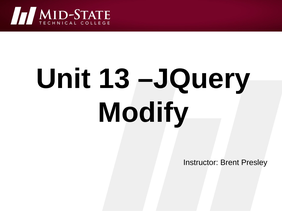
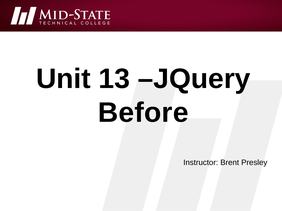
Modify: Modify -> Before (143, 113)
